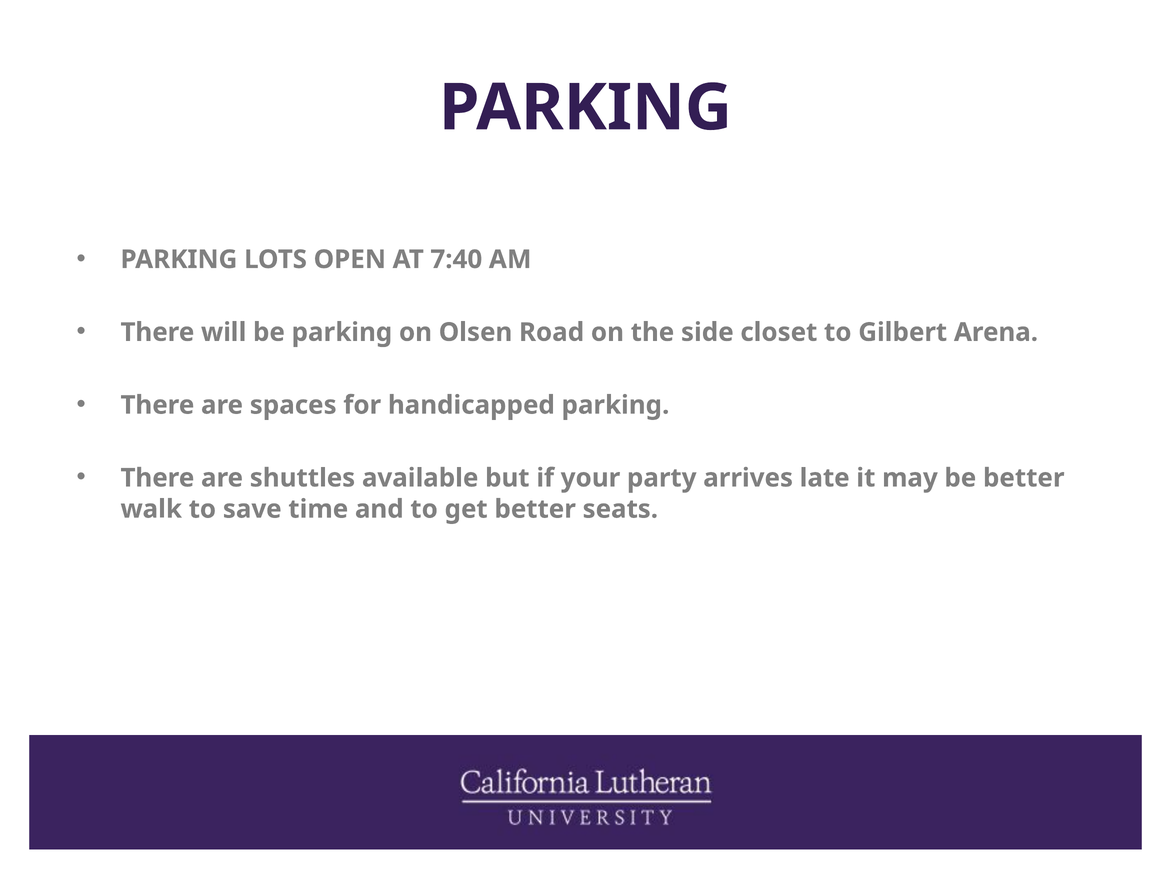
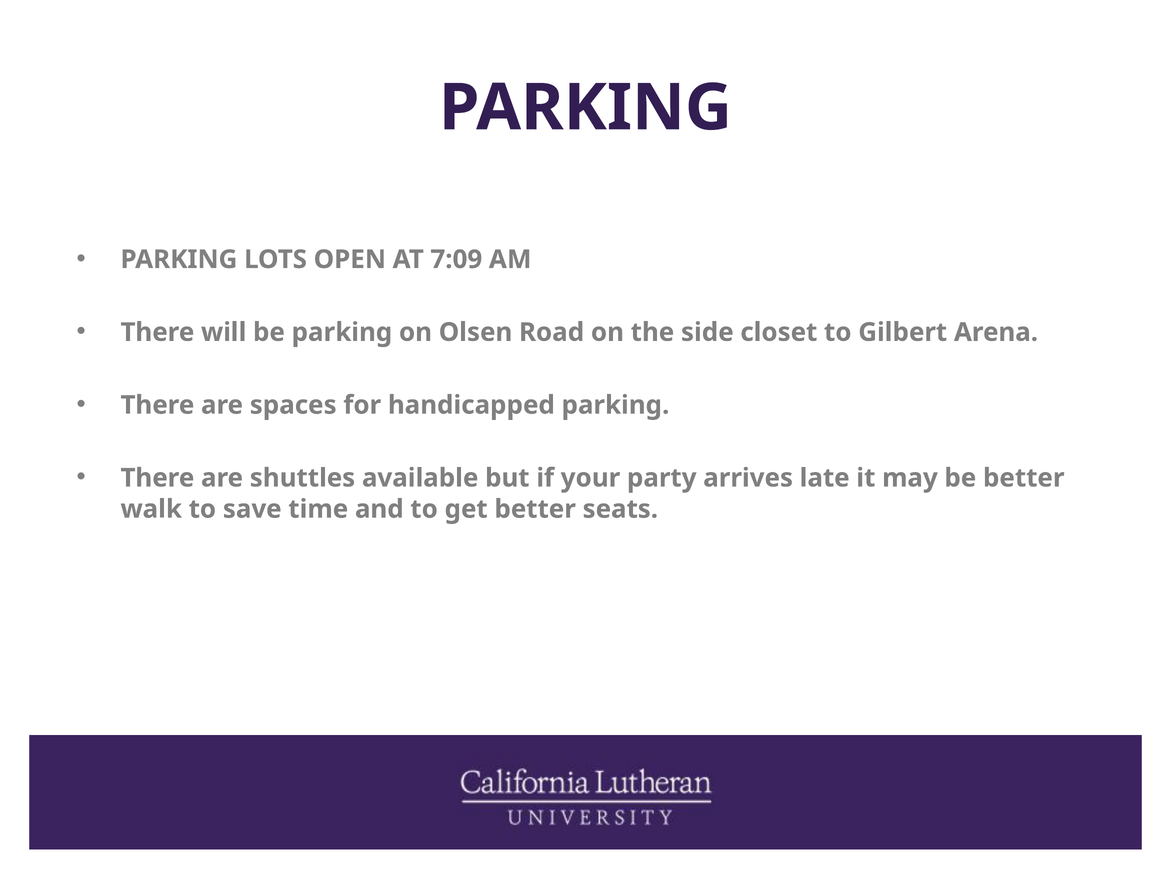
7:40: 7:40 -> 7:09 (456, 260)
